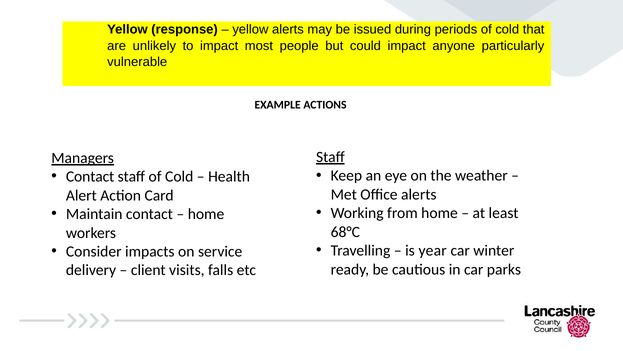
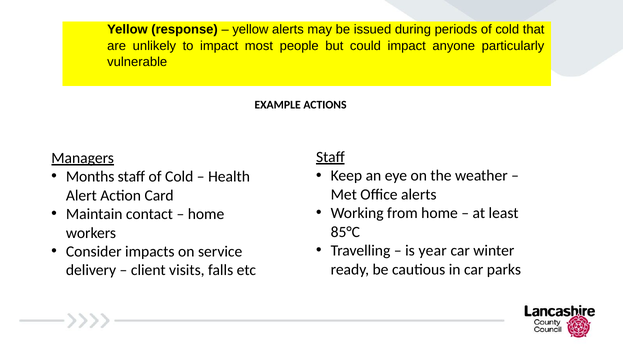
Contact: Contact -> Months (90, 176)
68°C: 68°C -> 85°C (345, 232)
